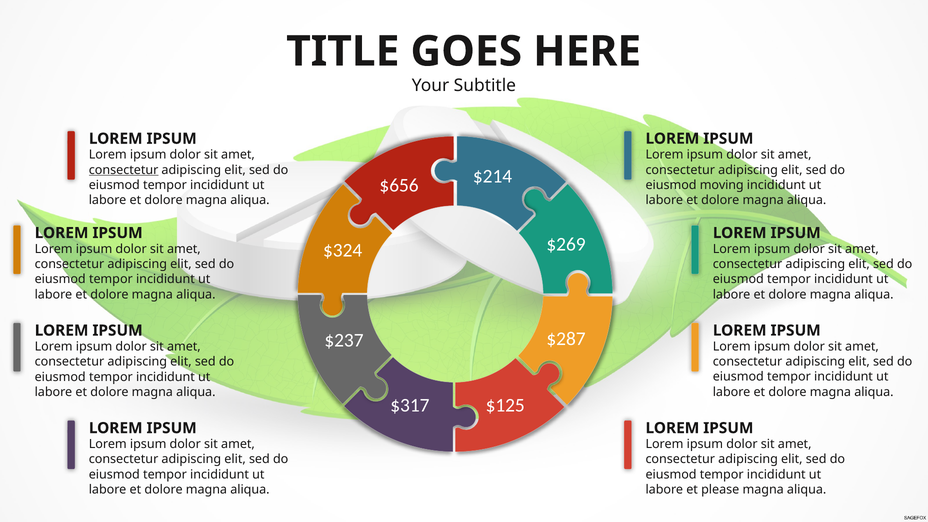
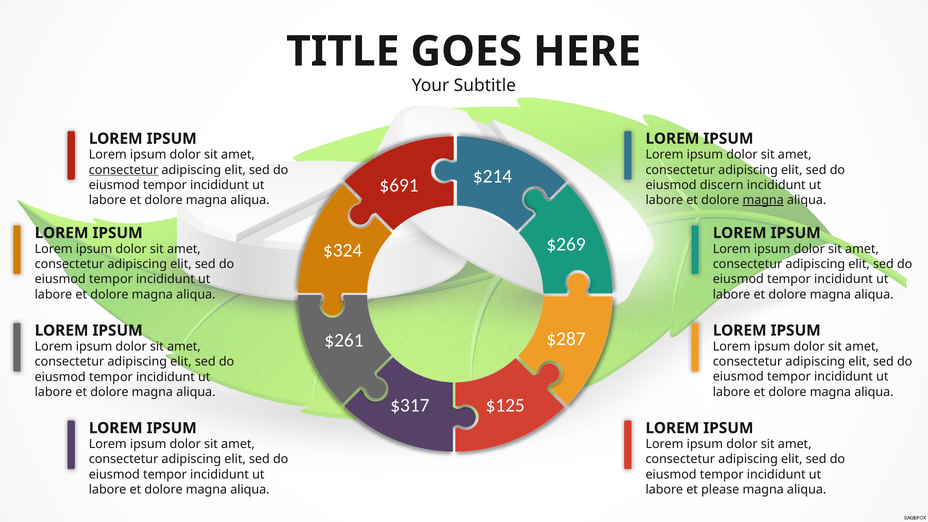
$656: $656 -> $691 (399, 185)
moving: moving -> discern (722, 185)
magna underline: none -> present (763, 200)
$237: $237 -> $261 (344, 340)
